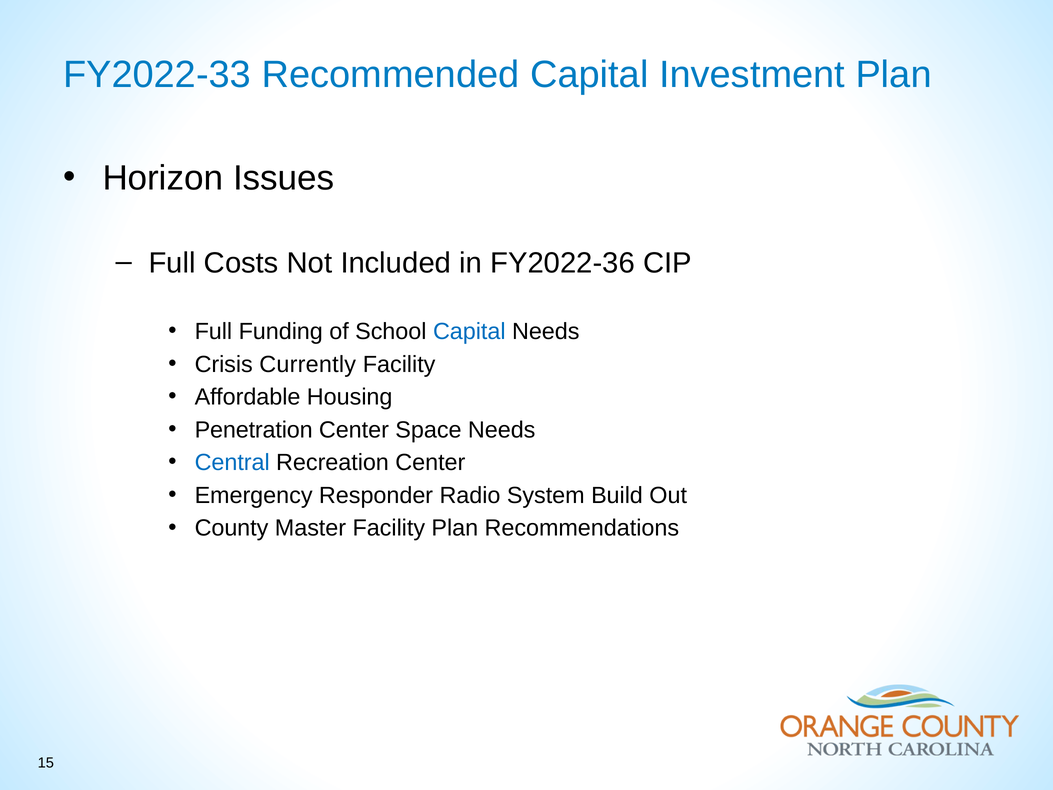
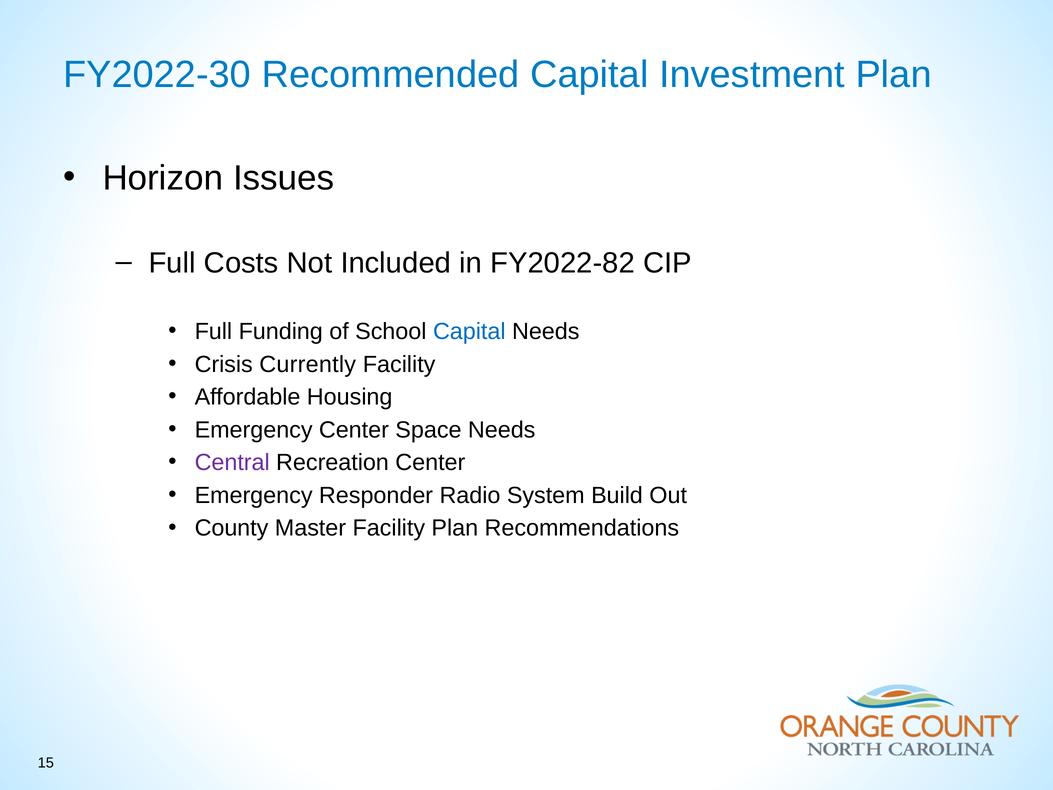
FY2022-33: FY2022-33 -> FY2022-30 (157, 75)
FY2022-36: FY2022-36 -> FY2022-82 (563, 263)
Penetration: Penetration -> Emergency (254, 430)
Central colour: blue -> purple (232, 462)
